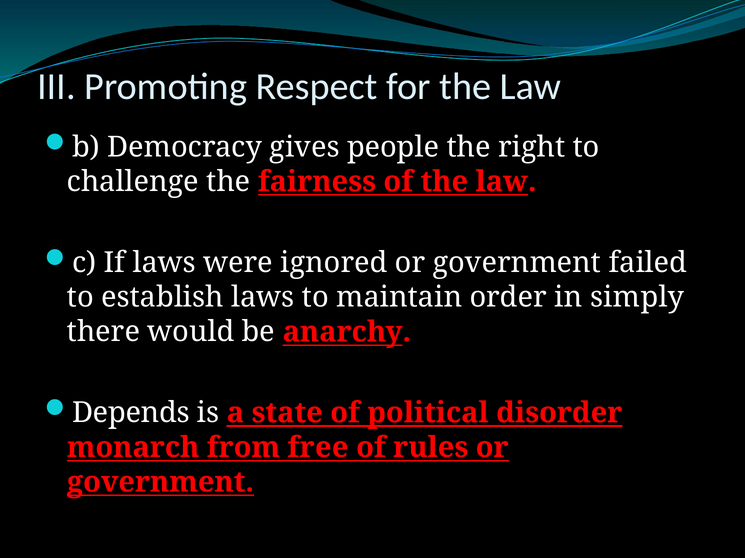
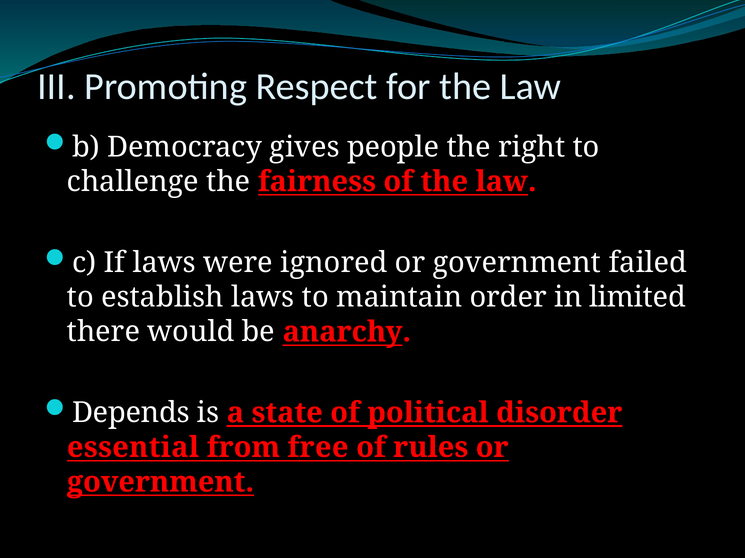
simply: simply -> limited (637, 298)
monarch: monarch -> essential (133, 448)
